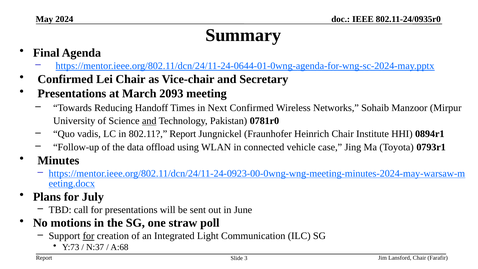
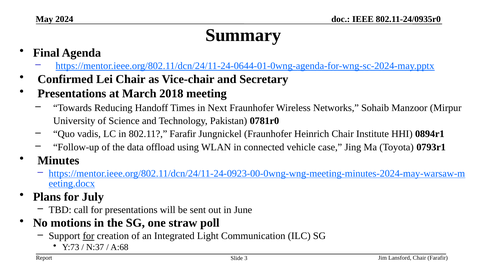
2093: 2093 -> 2018 (171, 93)
Next Confirmed: Confirmed -> Fraunhofer (252, 108)
and underline: present -> none (149, 121)
802.11 Report: Report -> Farafir (183, 134)
